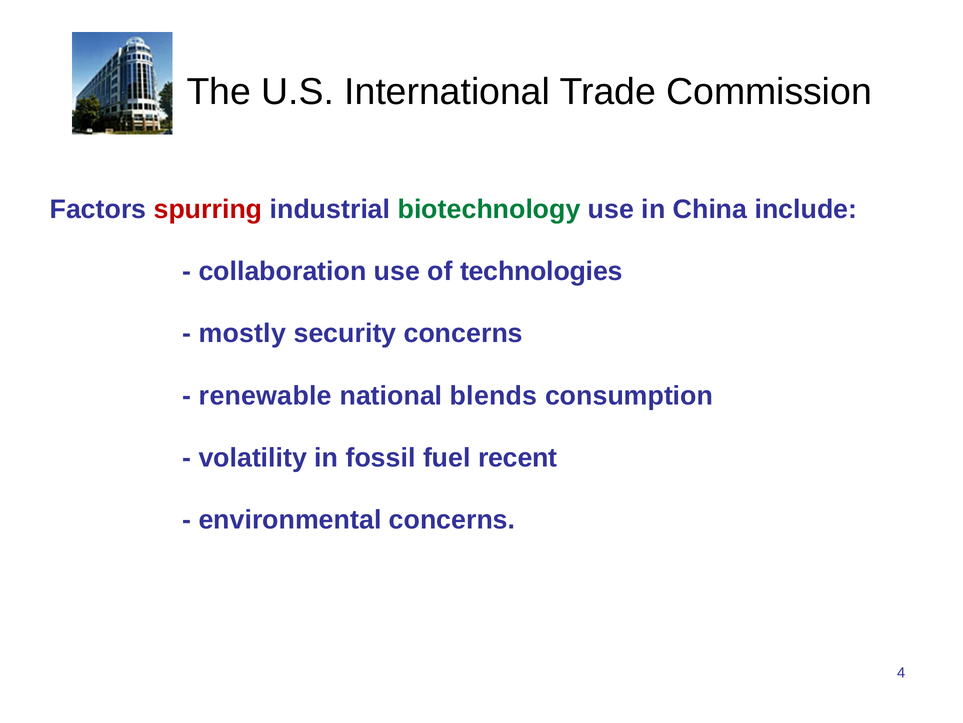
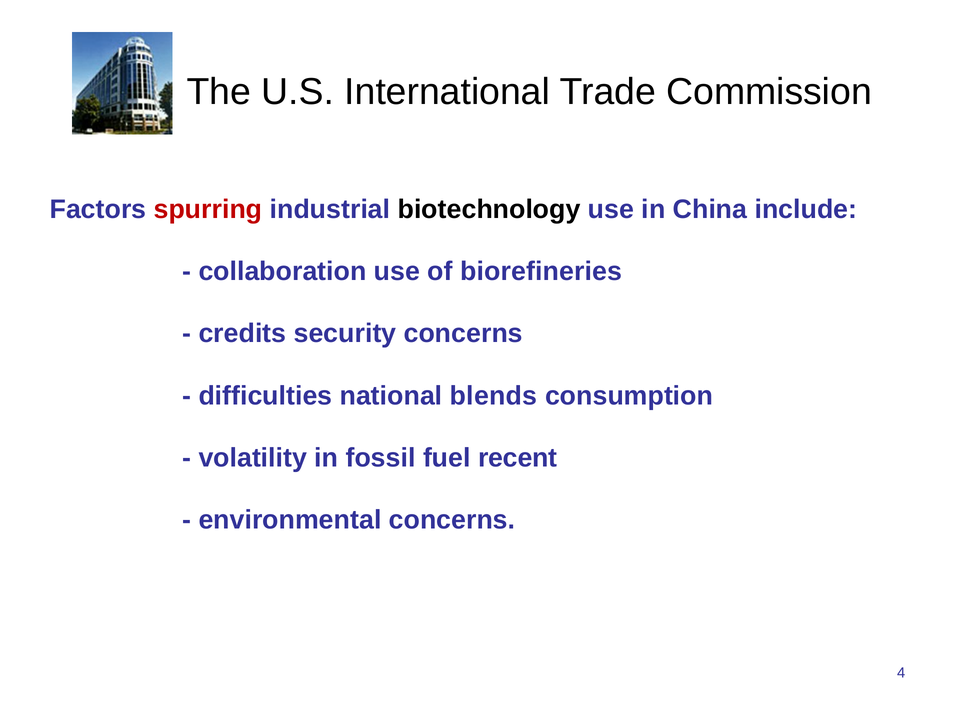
biotechnology colour: green -> black (489, 209)
technologies: technologies -> biorefineries (541, 271)
mostly: mostly -> credits (242, 333)
renewable: renewable -> difficulties (265, 395)
